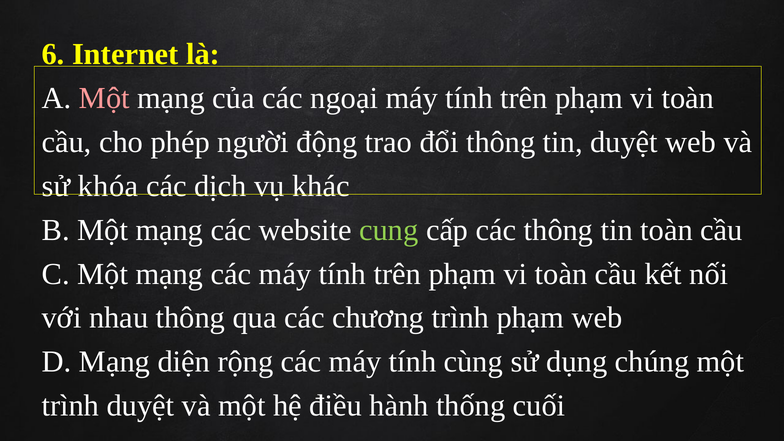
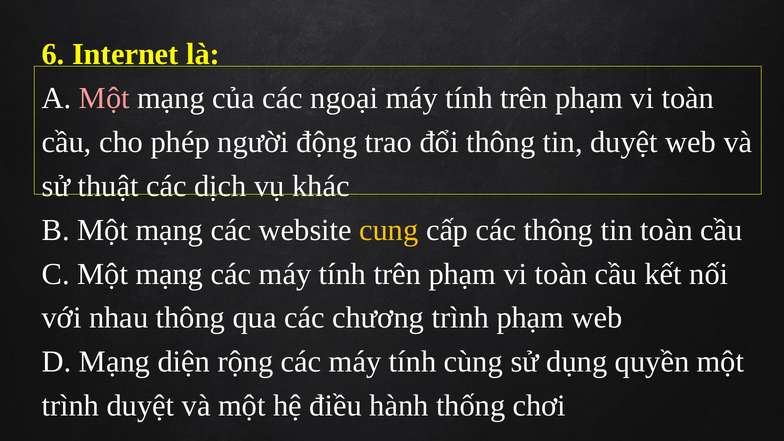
khóa: khóa -> thuật (108, 186)
cung colour: light green -> yellow (389, 230)
chúng: chúng -> quyền (652, 362)
cuối: cuối -> chơi (539, 406)
